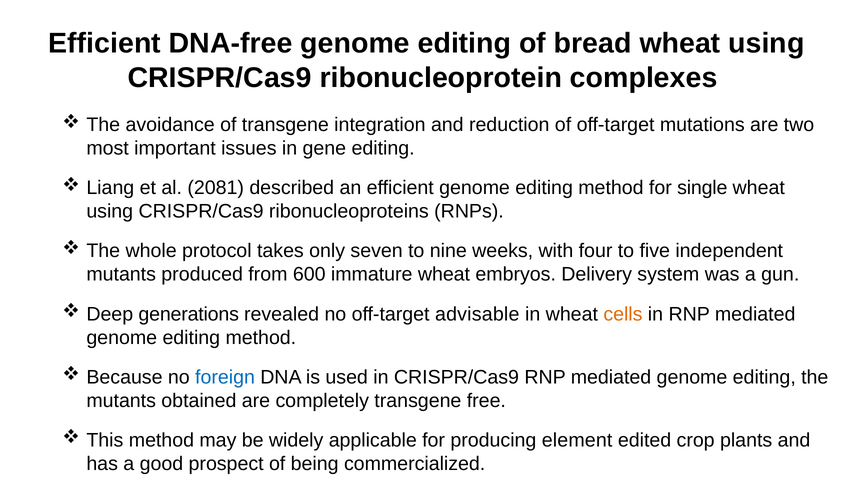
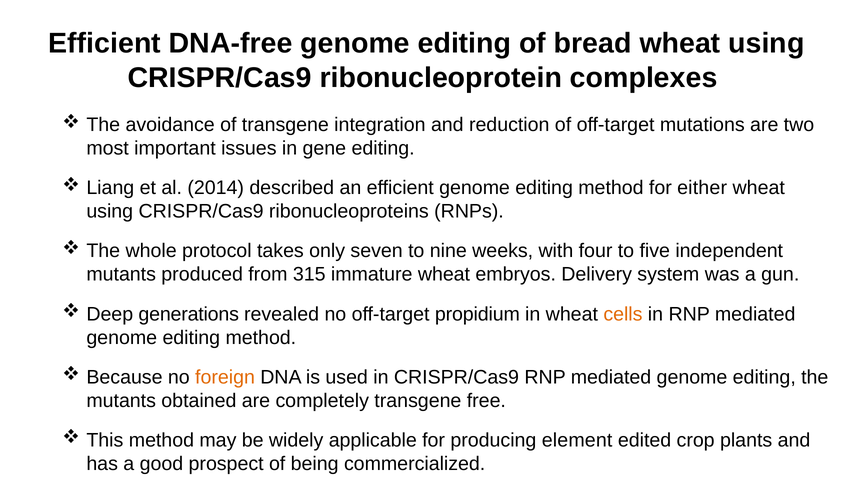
2081: 2081 -> 2014 (216, 188)
single: single -> either (702, 188)
600: 600 -> 315 (309, 275)
advisable: advisable -> propidium (477, 314)
foreign colour: blue -> orange (225, 377)
